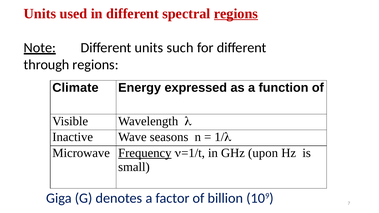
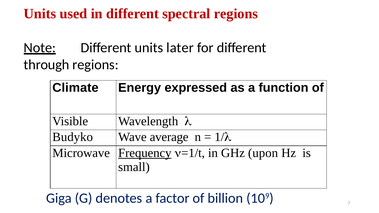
regions underline: present -> none (236, 14)
such: such -> later (180, 48)
Inactive: Inactive -> Budyko (73, 137)
seasons: seasons -> average (169, 137)
